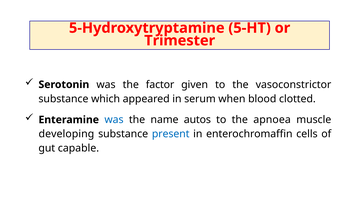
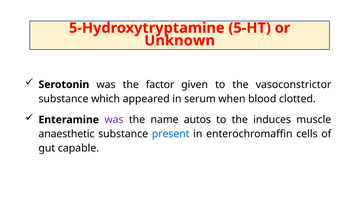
Trimester: Trimester -> Unknown (180, 41)
was colour: blue -> purple (114, 120)
apnoea: apnoea -> induces (272, 120)
developing: developing -> anaesthetic (66, 134)
